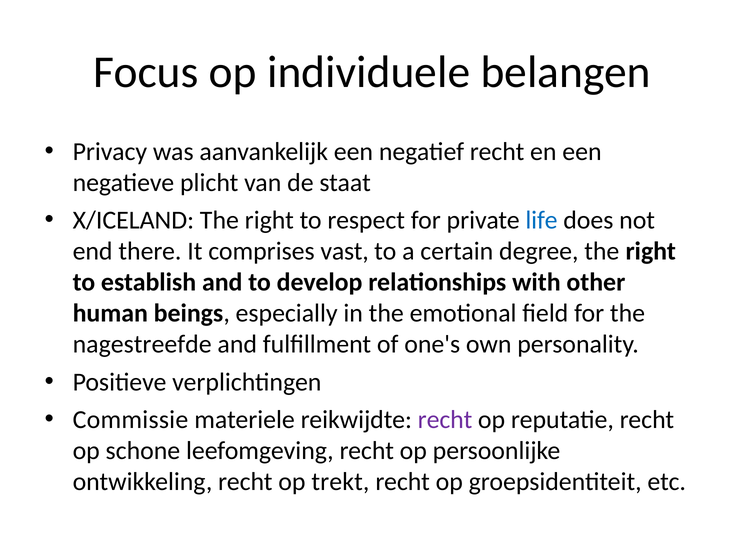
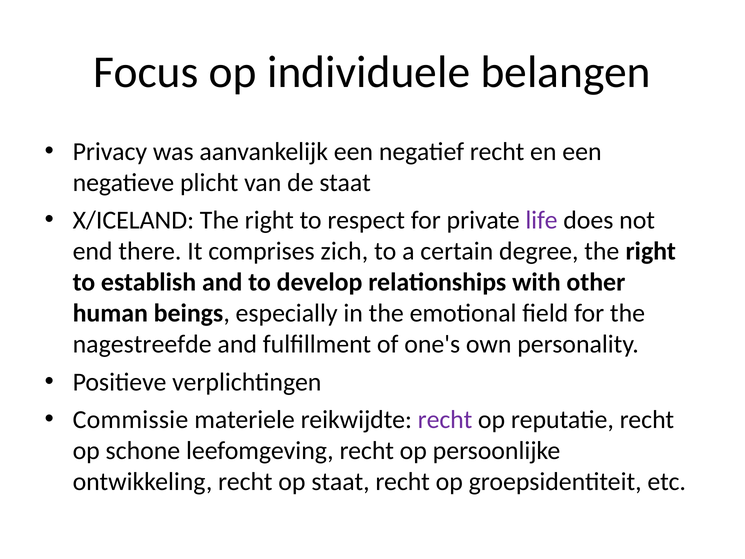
life colour: blue -> purple (542, 220)
vast: vast -> zich (344, 251)
op trekt: trekt -> staat (340, 482)
